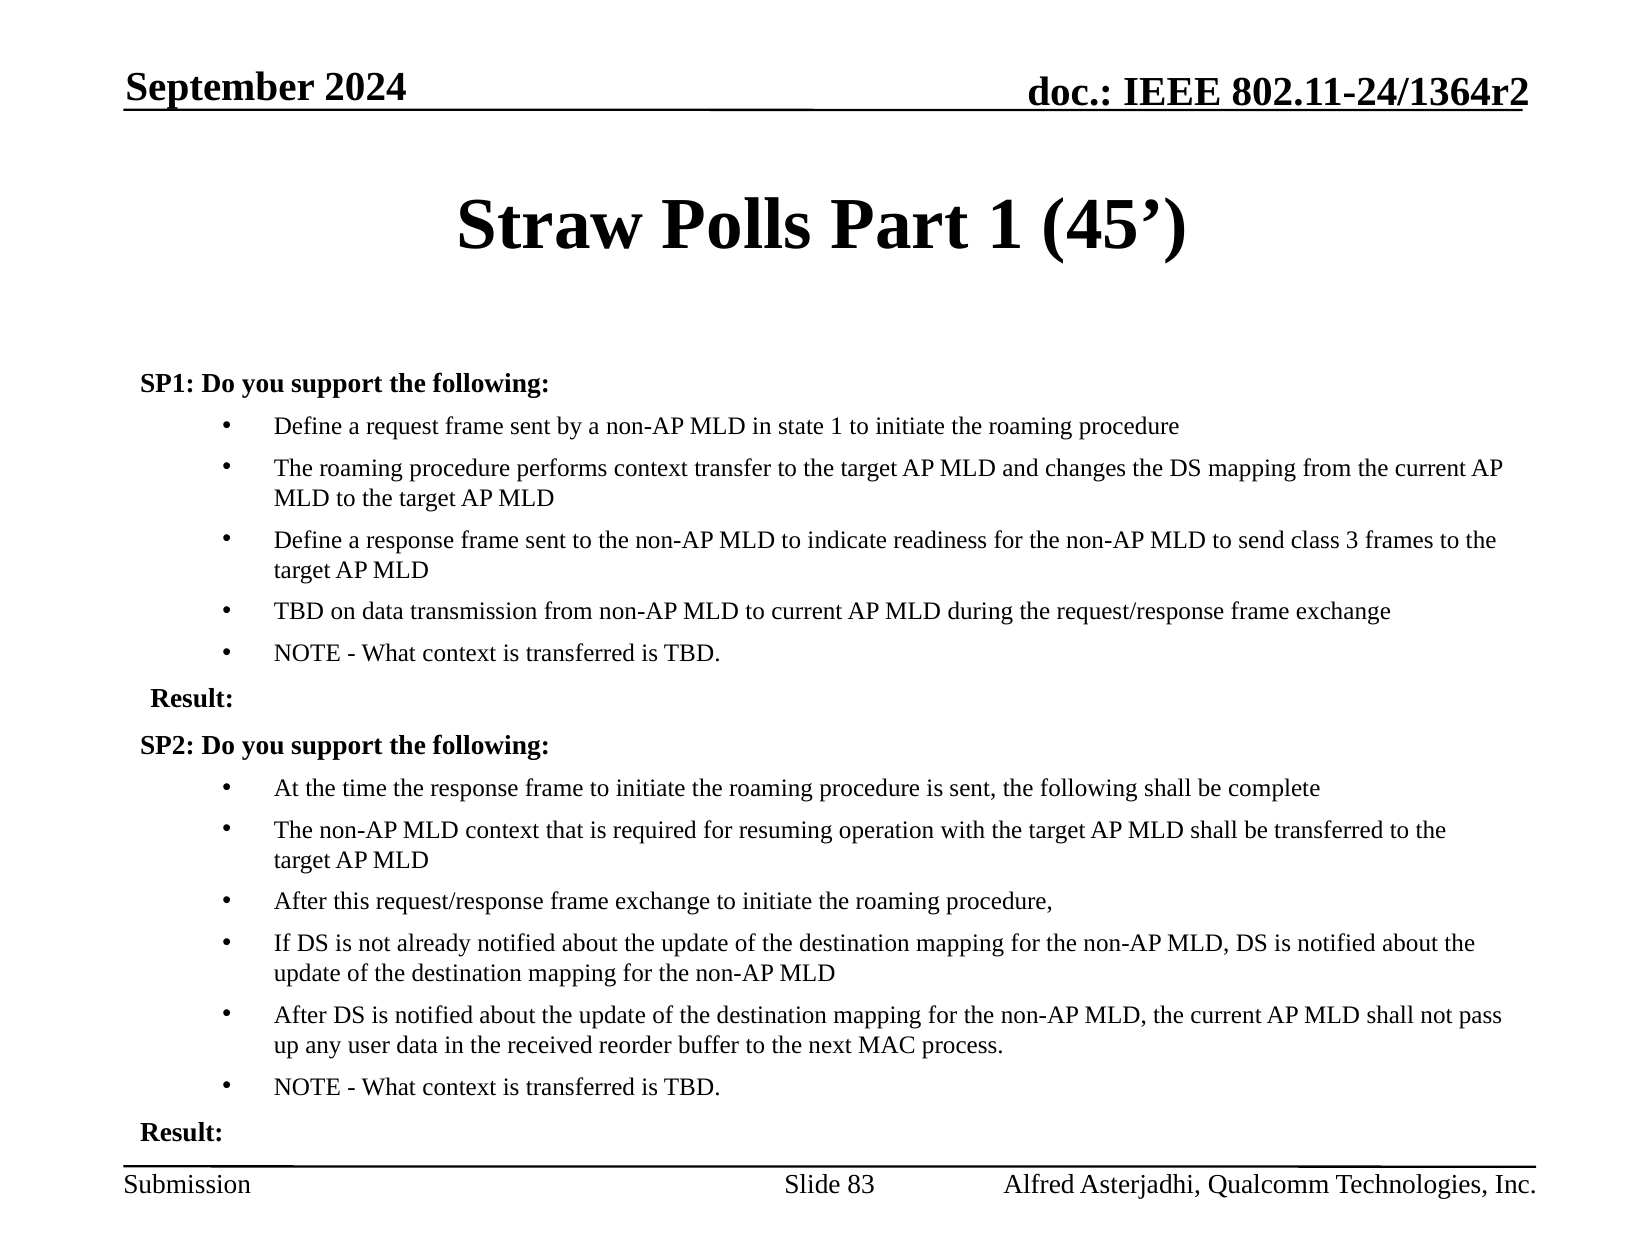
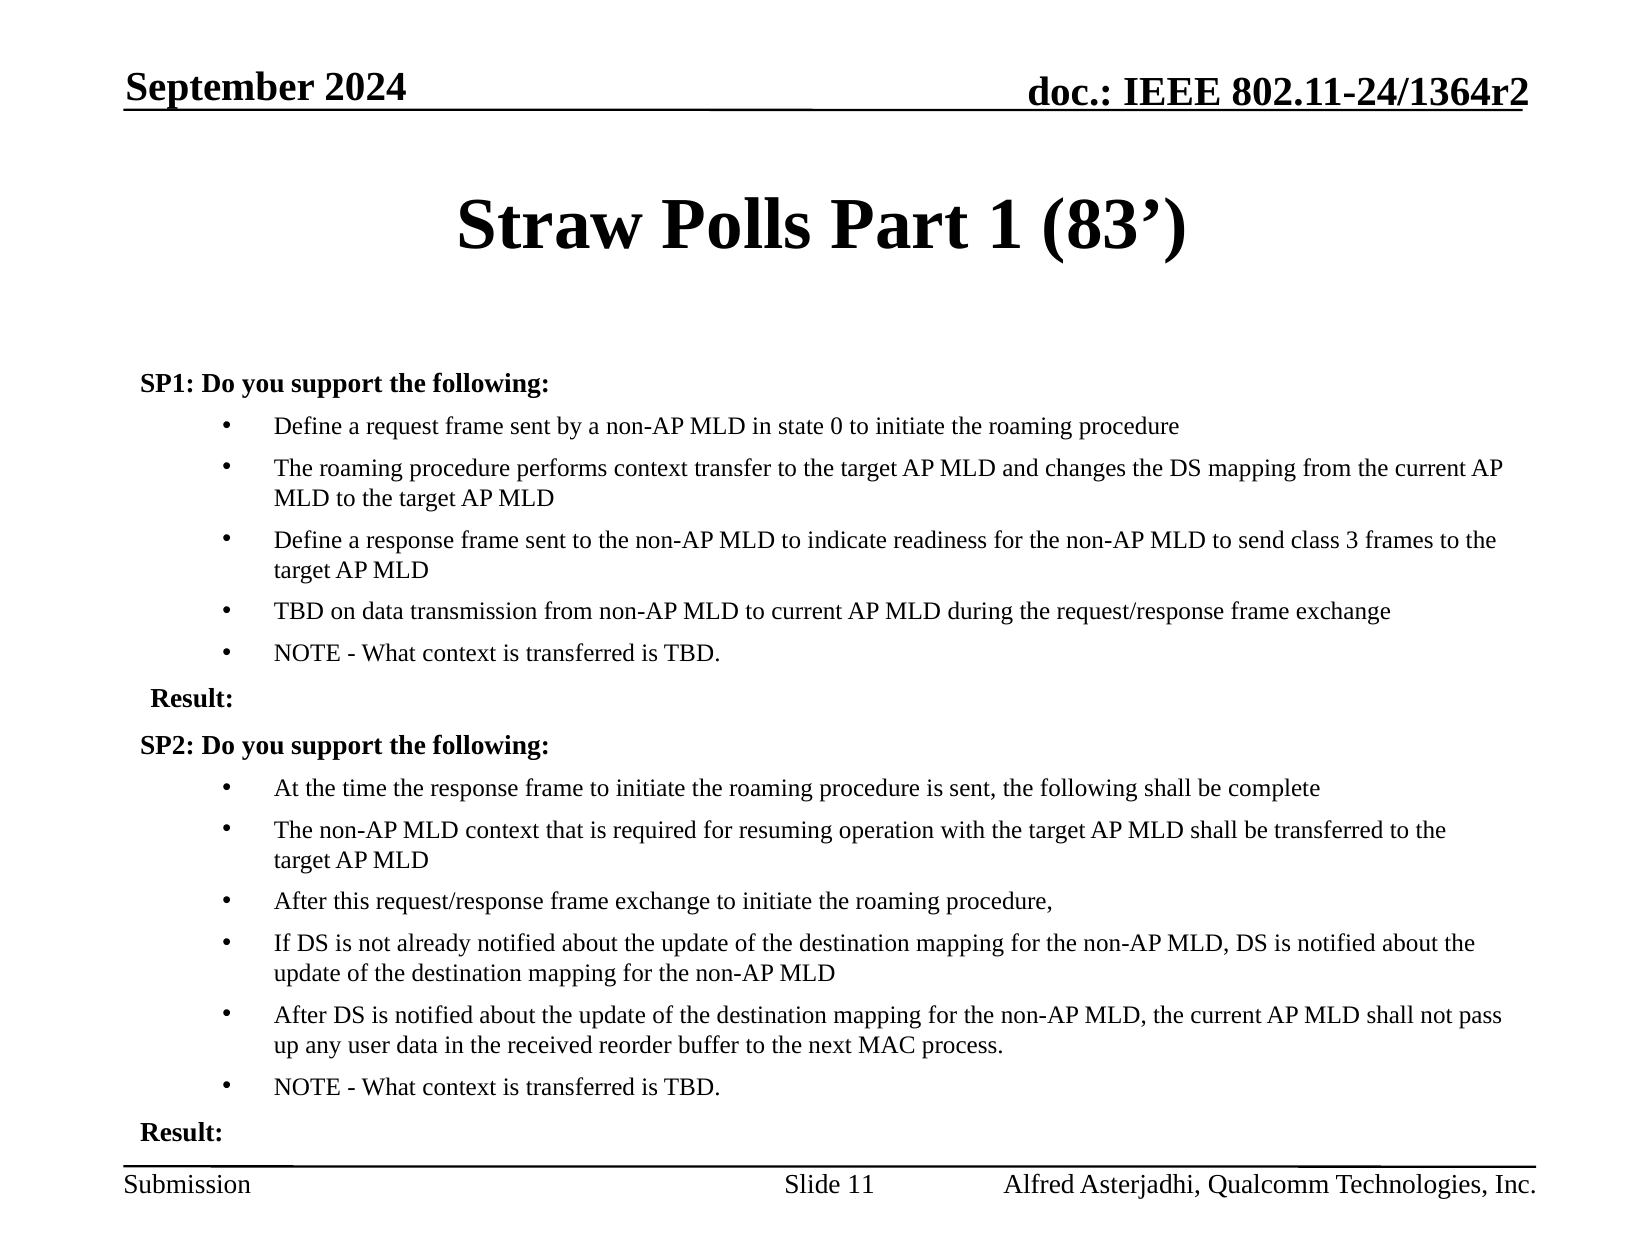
45: 45 -> 83 (1115, 224)
state 1: 1 -> 0 (837, 426)
83: 83 -> 11 (861, 1184)
